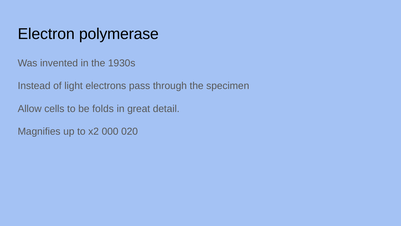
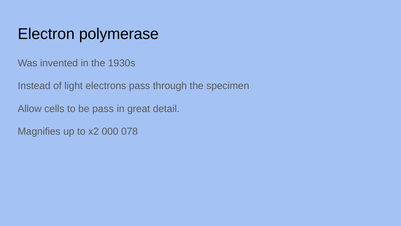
be folds: folds -> pass (103, 109)
020: 020 -> 078 (130, 131)
